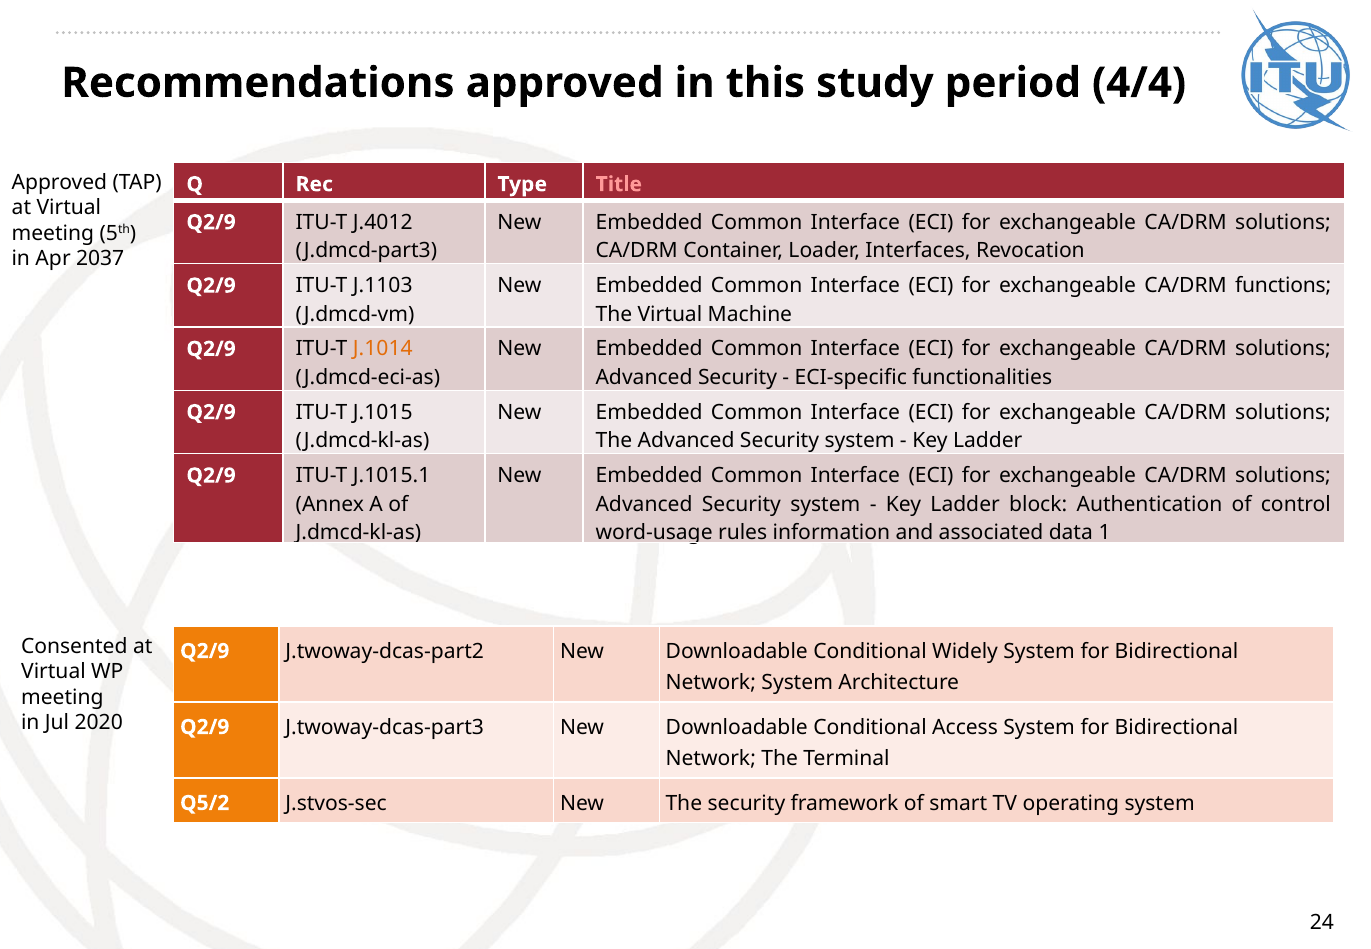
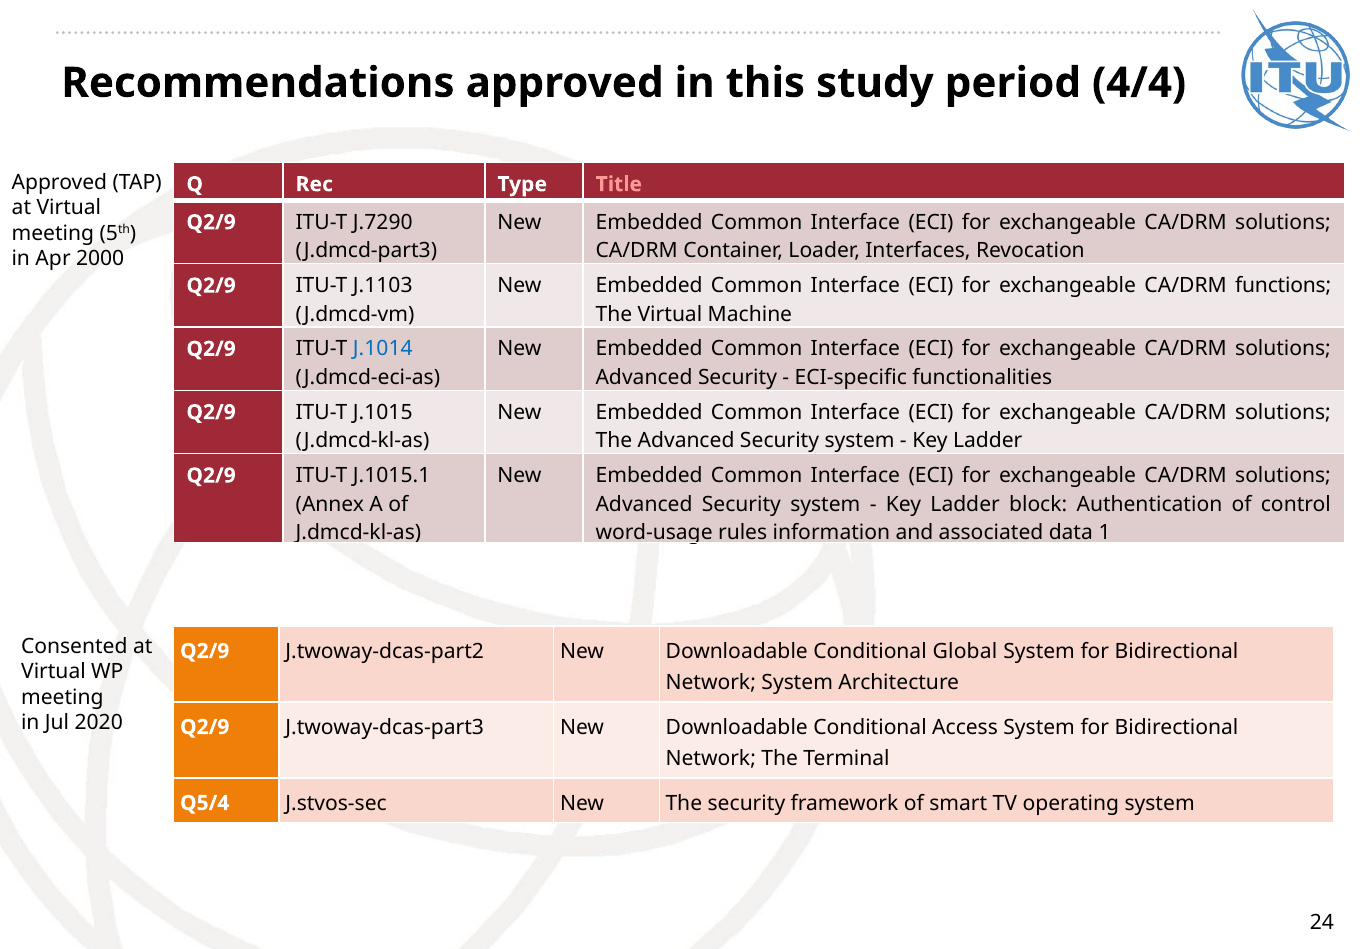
J.4012: J.4012 -> J.7290 (383, 222)
2037: 2037 -> 2000 (100, 259)
J.1014 colour: orange -> blue (383, 349)
Widely: Widely -> Global (965, 651)
Q5/2: Q5/2 -> Q5/4 (205, 803)
